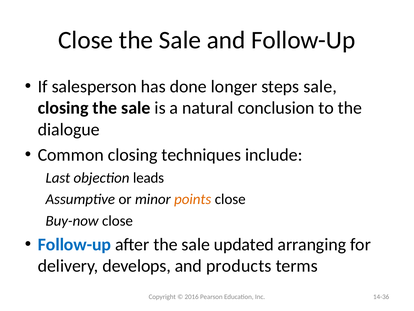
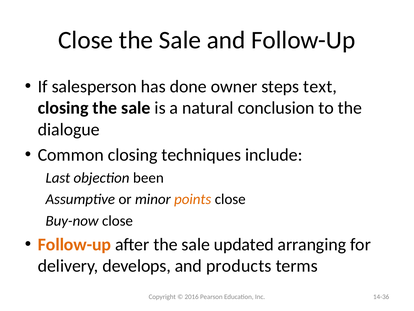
longer: longer -> owner (234, 86)
steps sale: sale -> text (320, 86)
leads: leads -> been (148, 178)
Follow-up colour: blue -> orange (74, 244)
